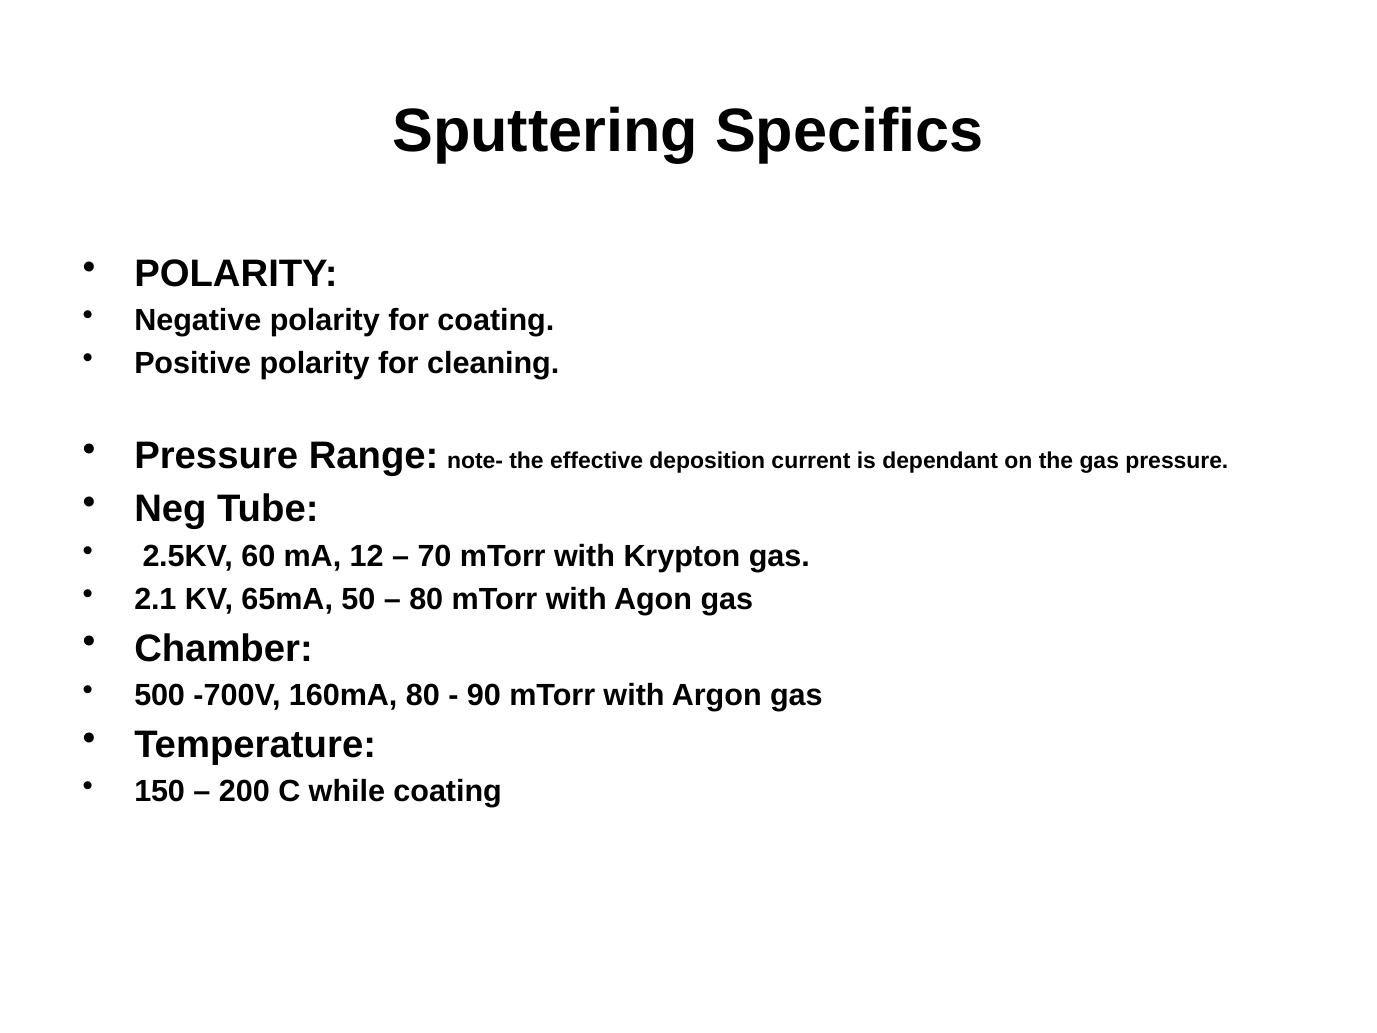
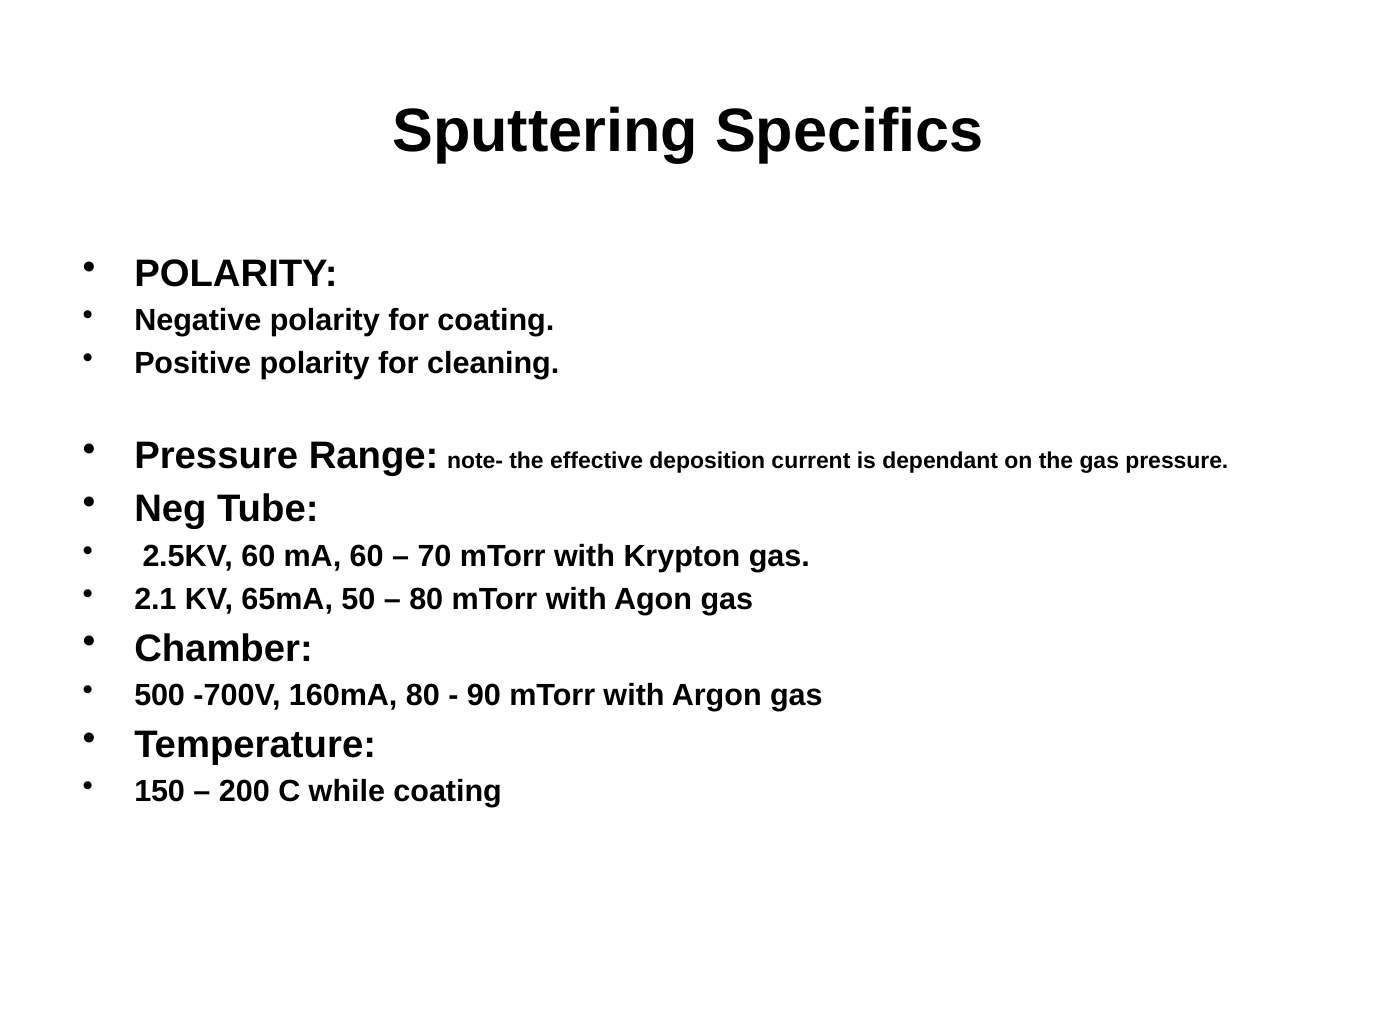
mA 12: 12 -> 60 (367, 556)
